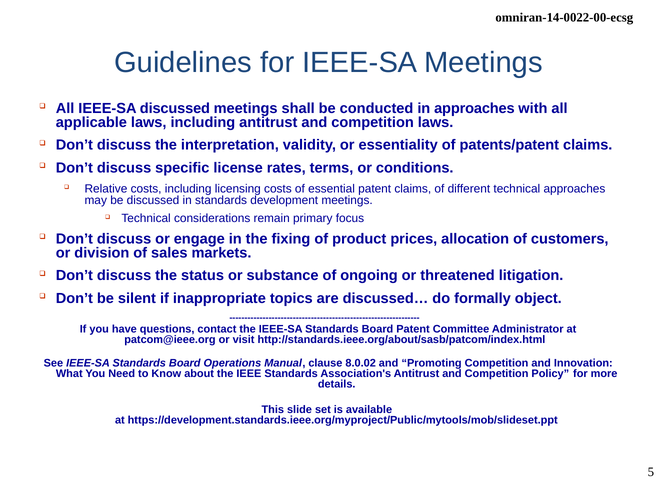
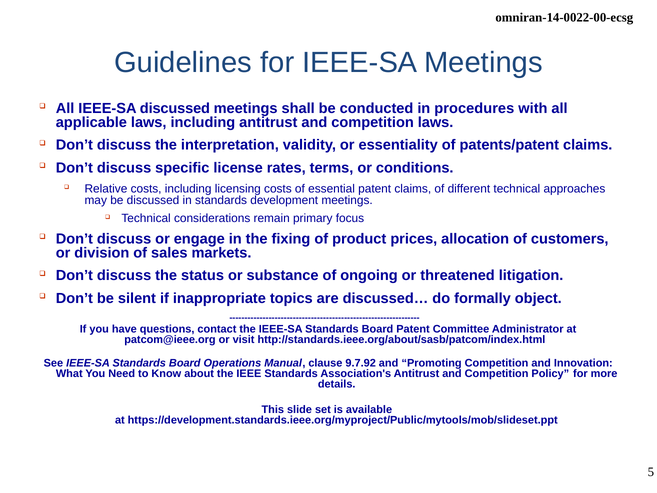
in approaches: approaches -> procedures (474, 108)
8.0.02: 8.0.02 -> 9.7.92 (361, 363)
